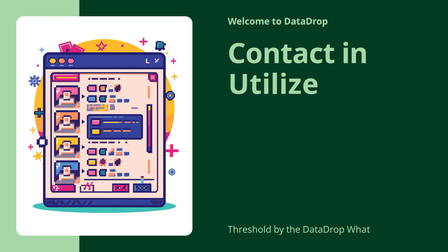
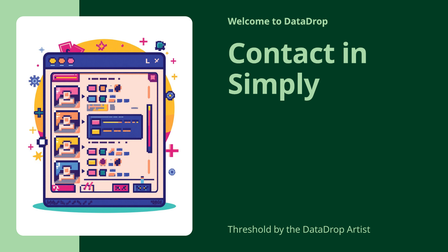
Utilize: Utilize -> Simply (274, 85)
What: What -> Artist (359, 230)
